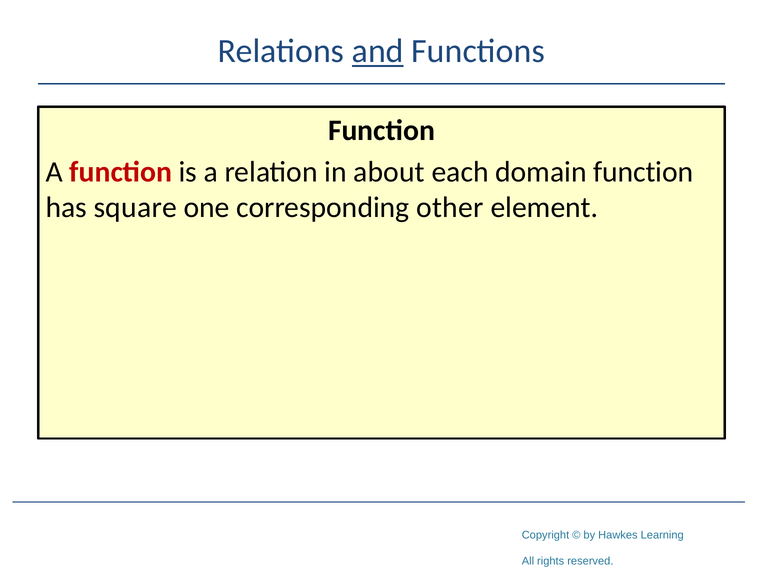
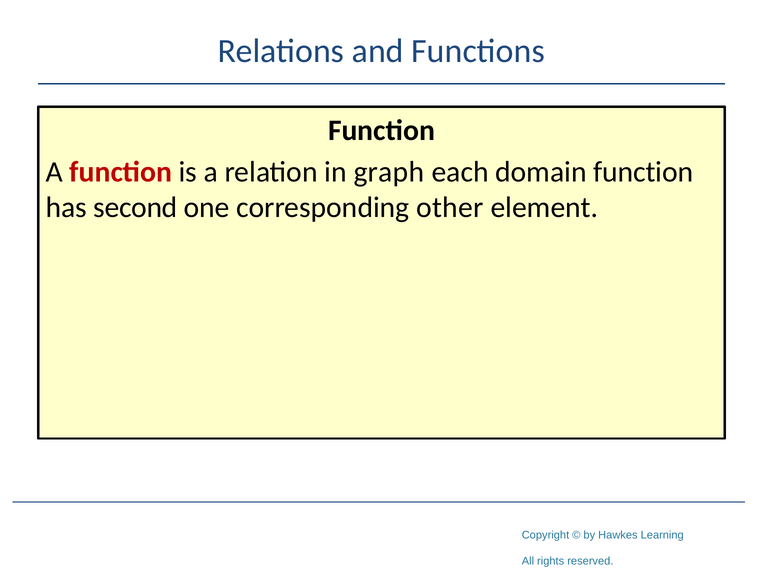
and underline: present -> none (378, 51)
about: about -> graph (389, 172)
square: square -> second (135, 208)
